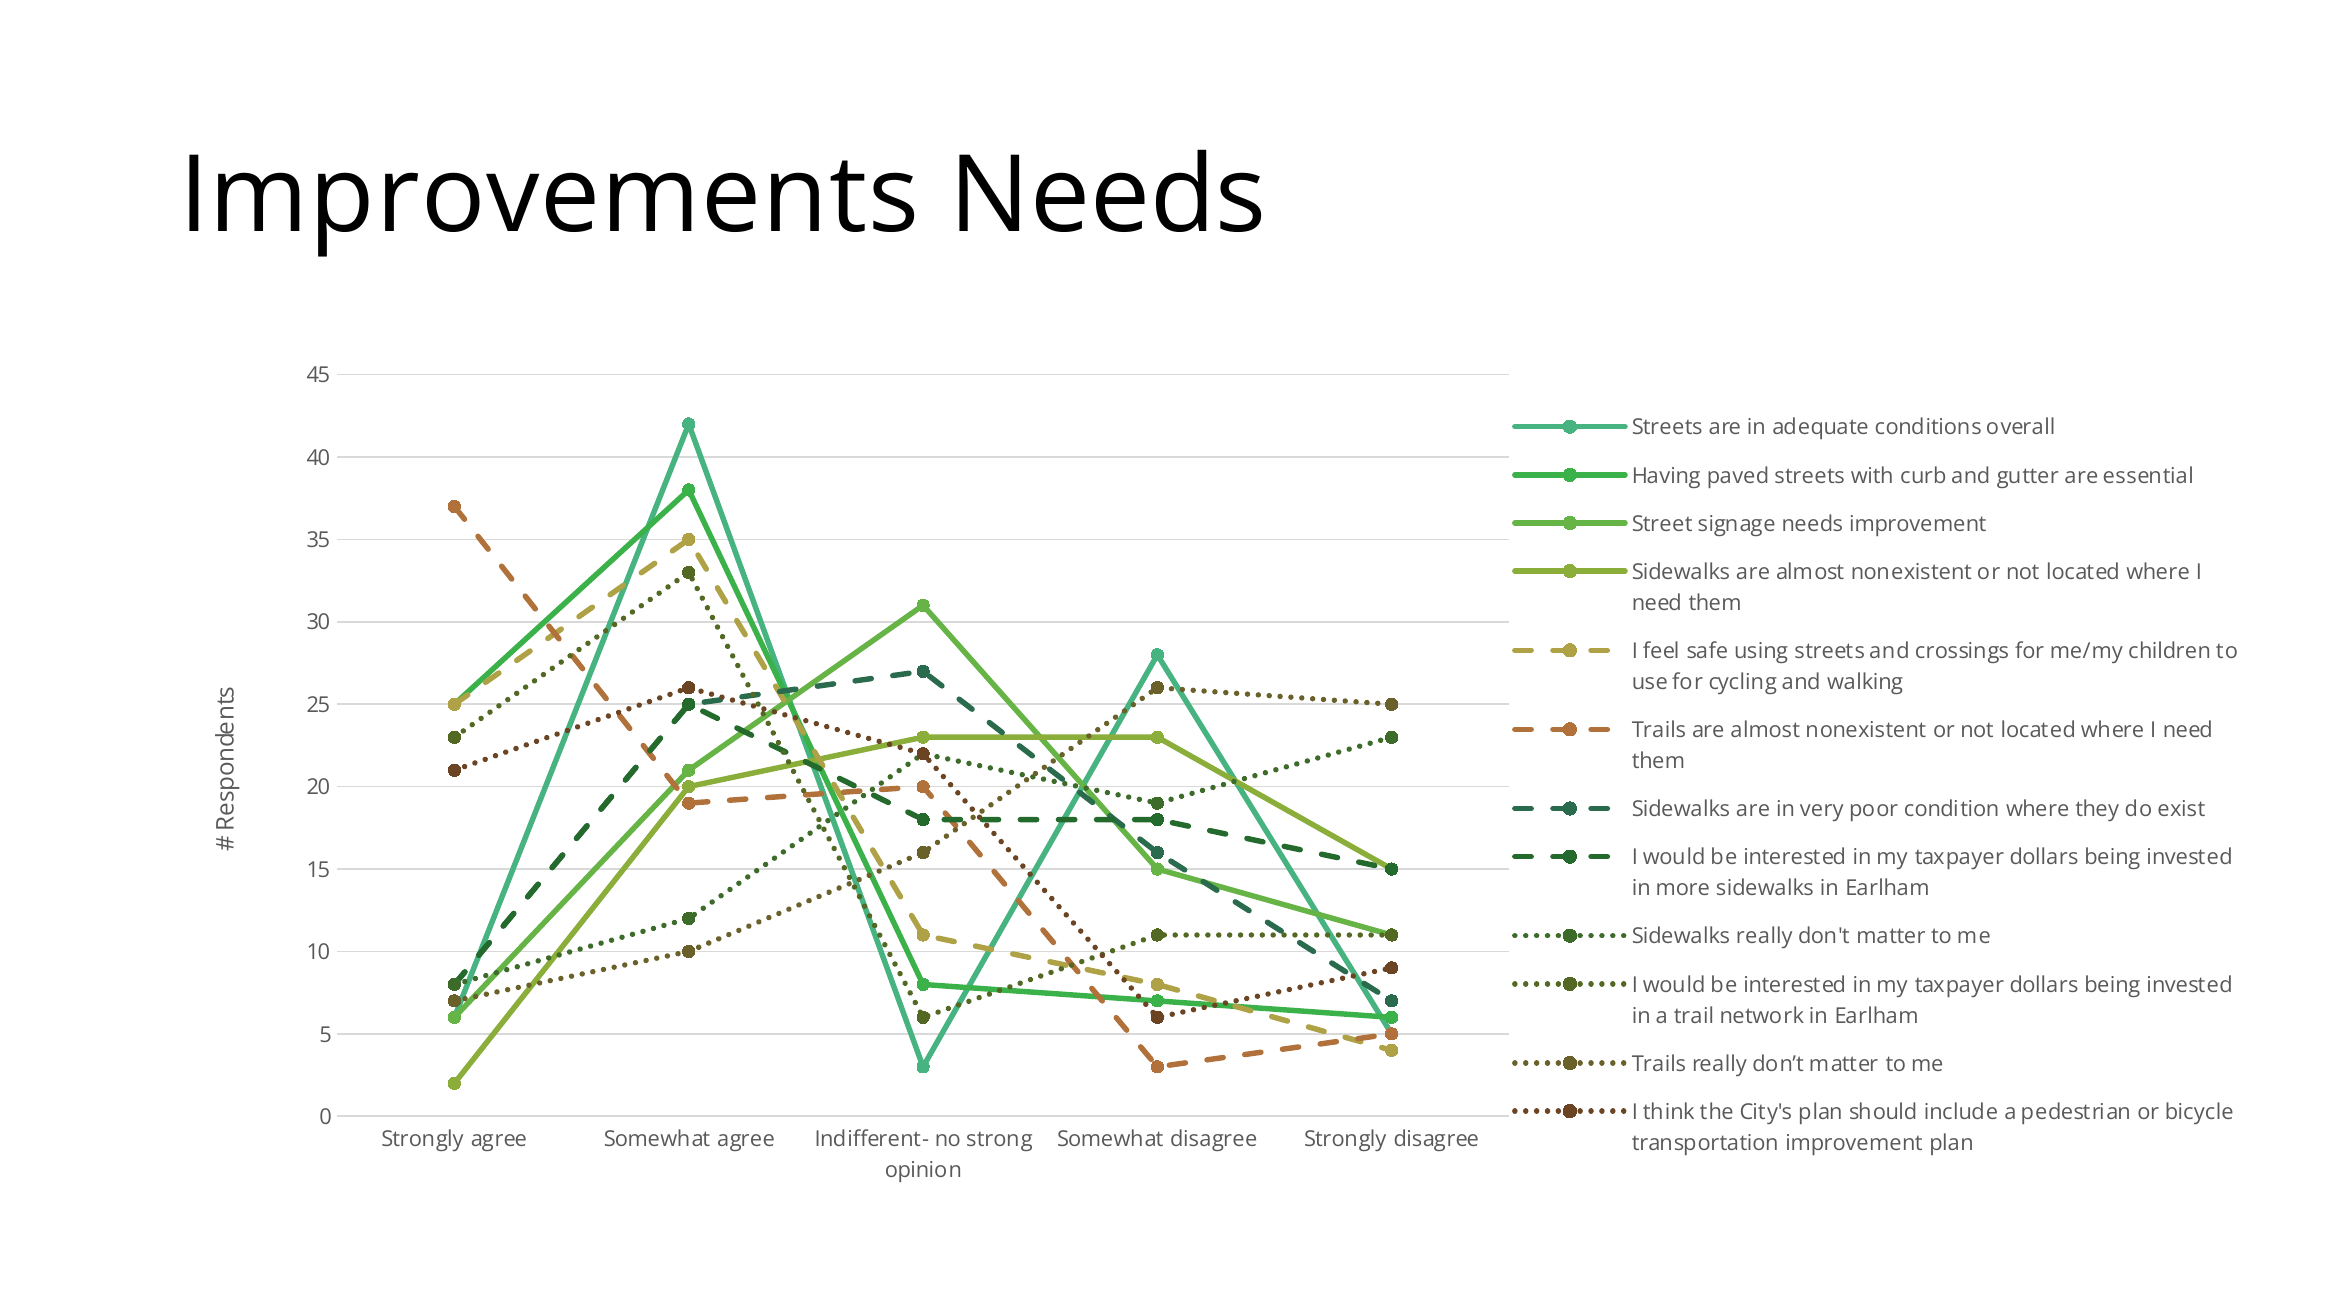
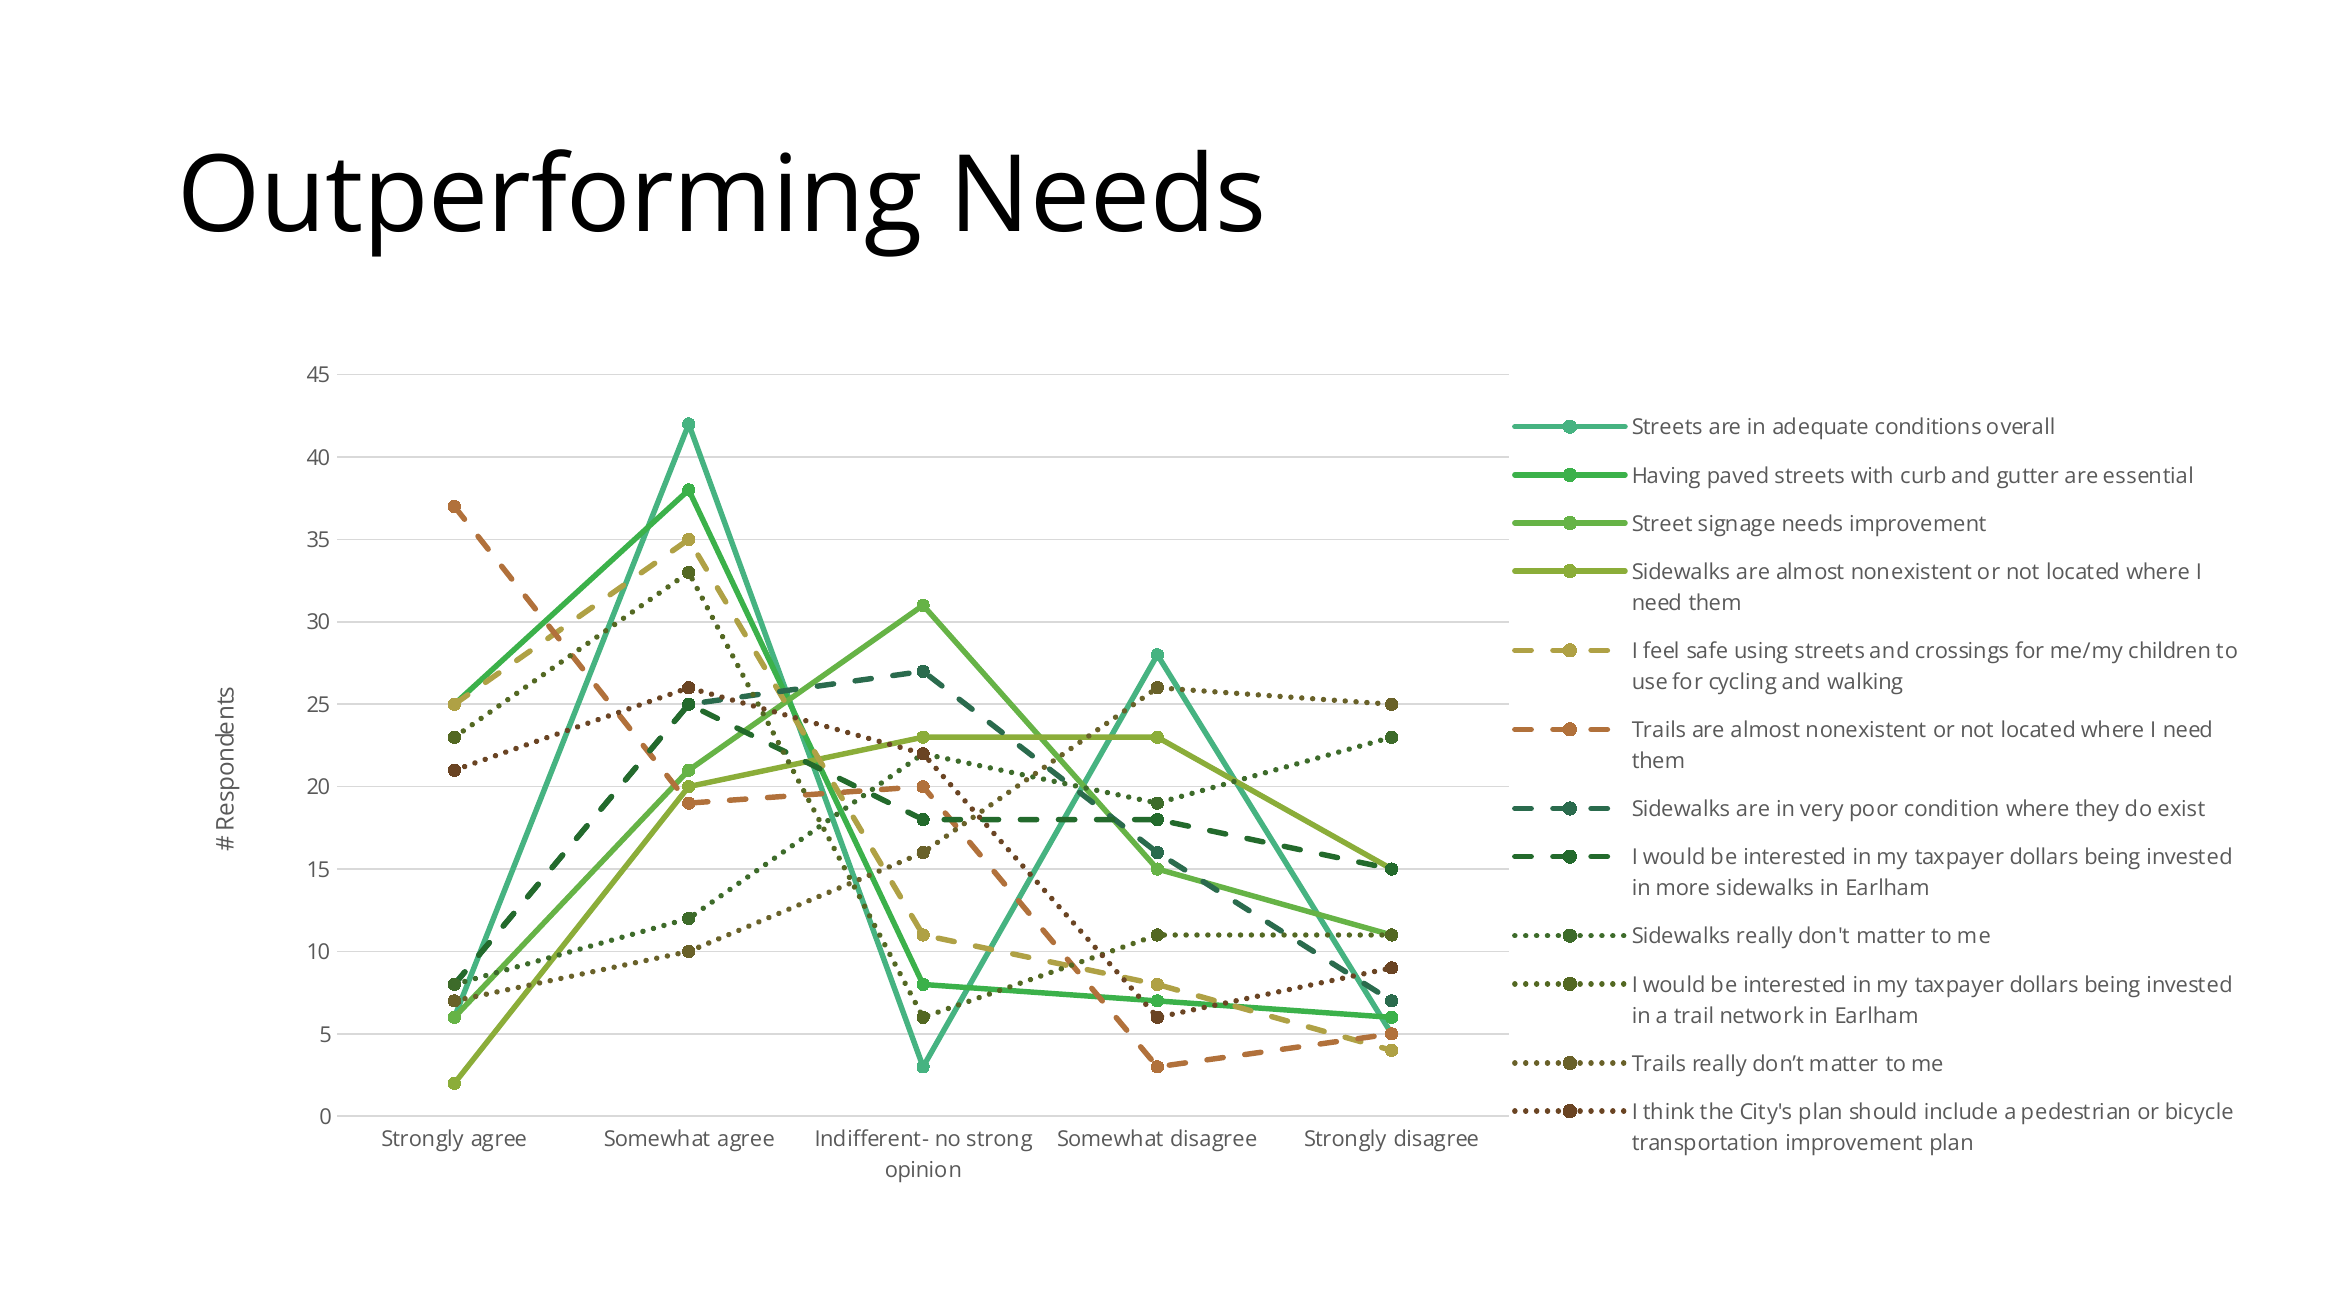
Improvements: Improvements -> Outperforming (550, 196)
